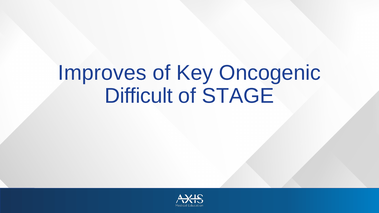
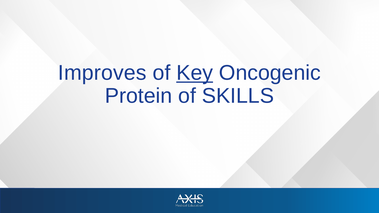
Key underline: none -> present (195, 73)
Difficult: Difficult -> Protein (139, 96)
STAGE: STAGE -> SKILLS (238, 96)
